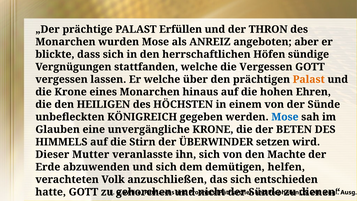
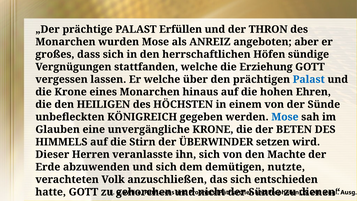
blickte: blickte -> großes (55, 54)
die Vergessen: Vergessen -> Erziehung (266, 67)
Palast colour: orange -> blue (309, 79)
Mutter: Mutter -> Herren (91, 154)
helfen: helfen -> nutzte (286, 167)
